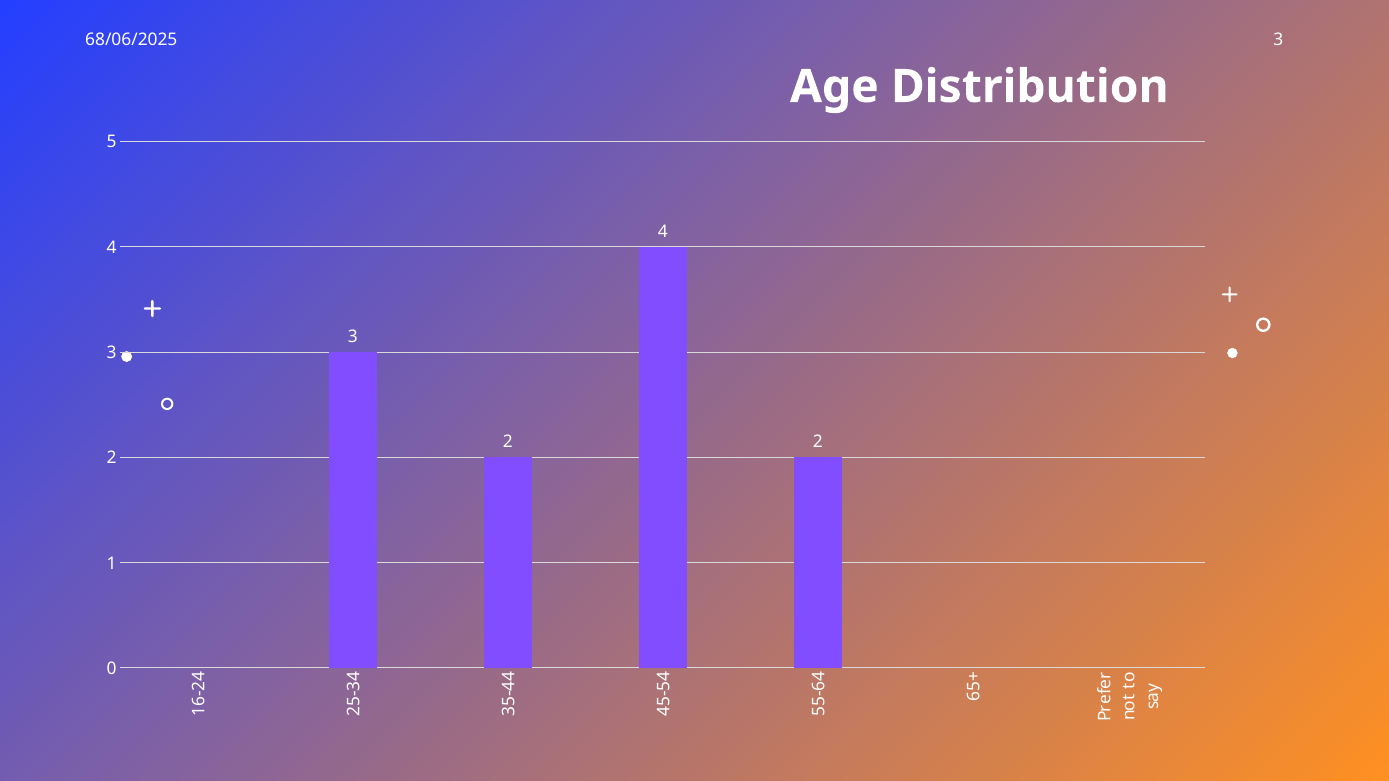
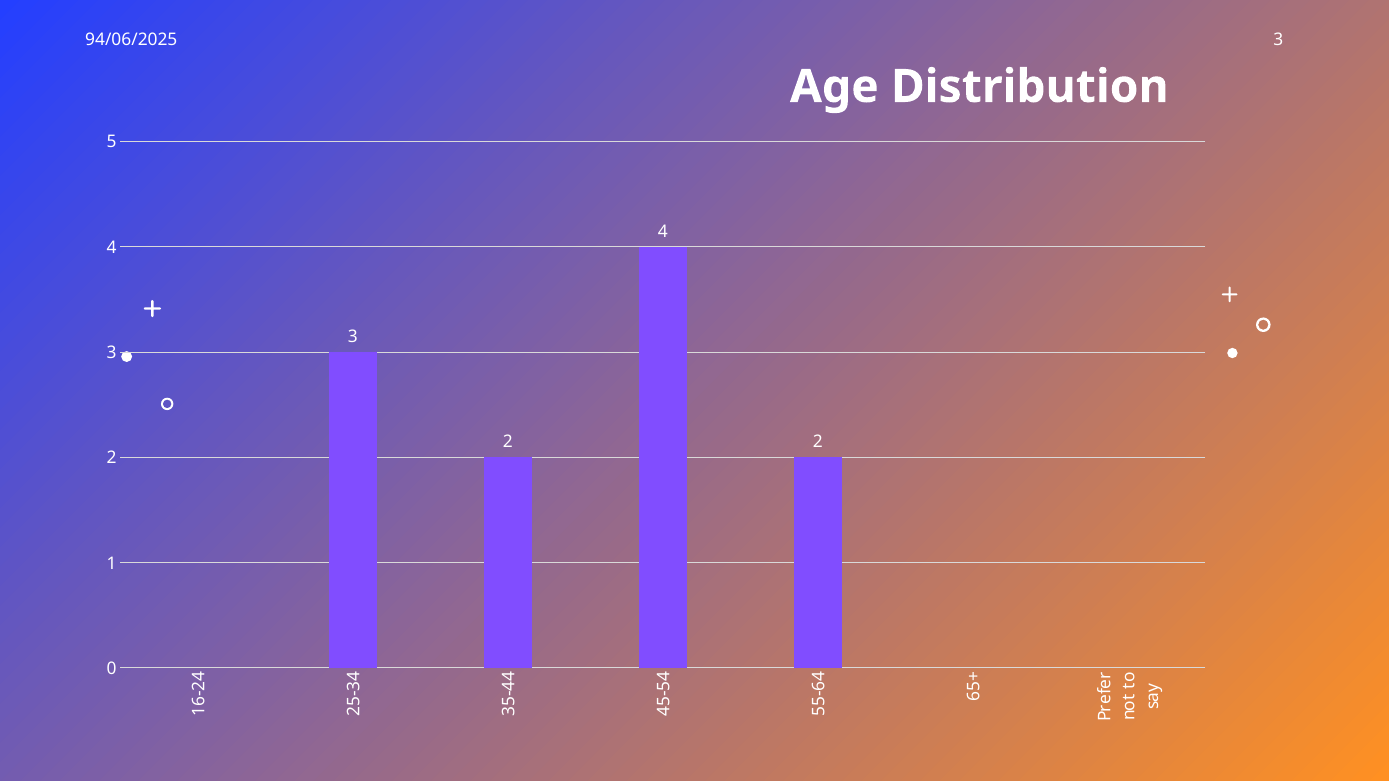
68/06/2025: 68/06/2025 -> 94/06/2025 (131, 40)
